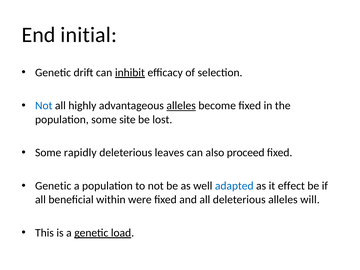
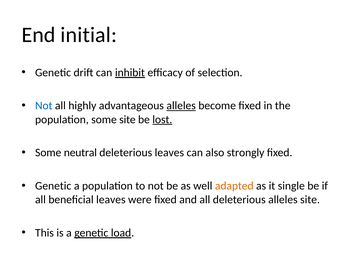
lost underline: none -> present (162, 119)
rapidly: rapidly -> neutral (80, 153)
proceed: proceed -> strongly (246, 153)
adapted colour: blue -> orange (234, 186)
effect: effect -> single (291, 186)
beneficial within: within -> leaves (111, 200)
alleles will: will -> site (310, 200)
